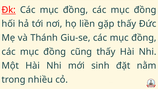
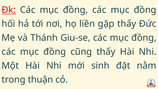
nhiều: nhiều -> thuận (40, 80)
